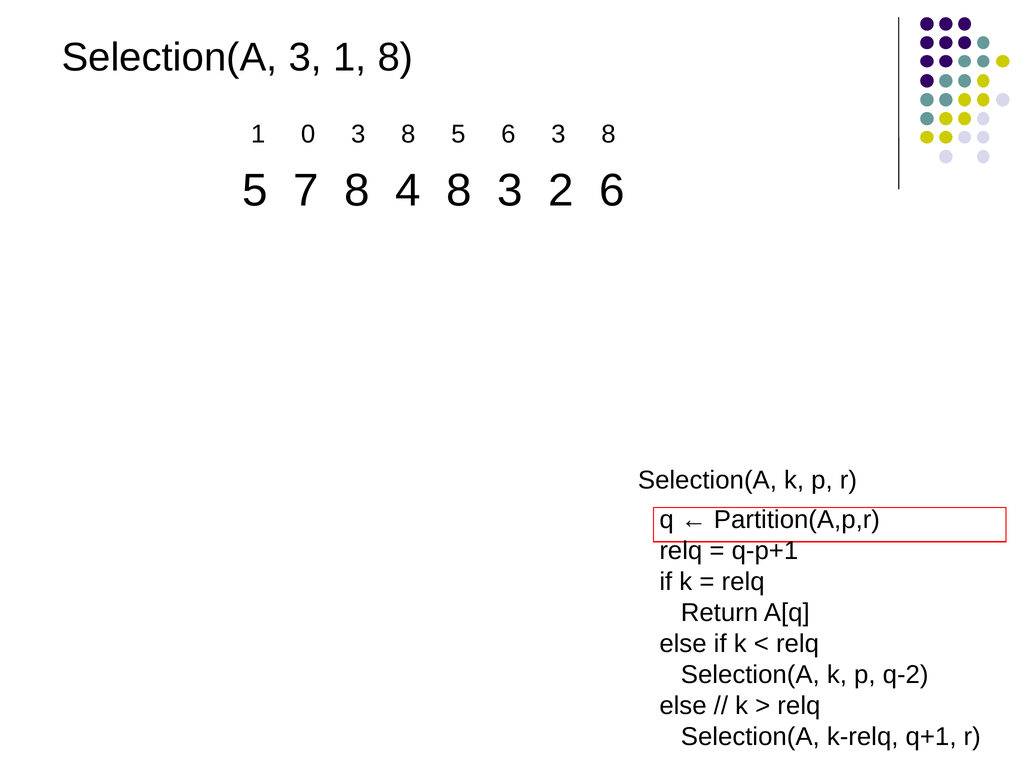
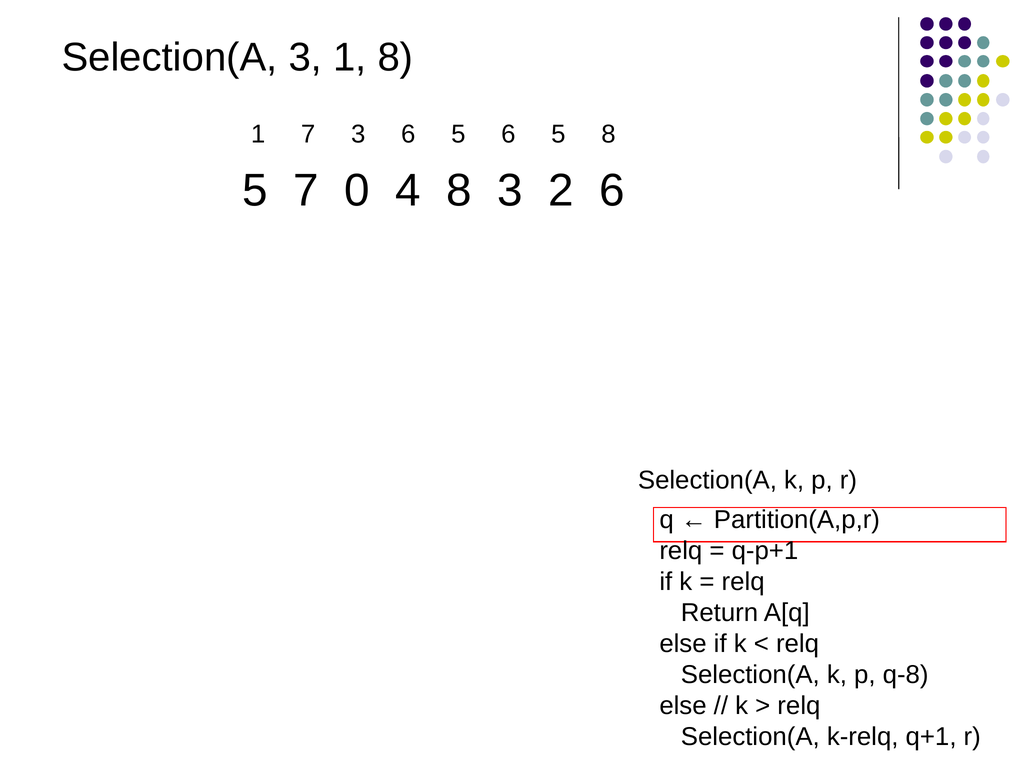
1 0: 0 -> 7 (308, 134)
8: 8 -> 6 (408, 134)
5 6 3: 3 -> 5 (558, 134)
7 8: 8 -> 0 (357, 191)
q-2: q-2 -> q-8 (906, 675)
